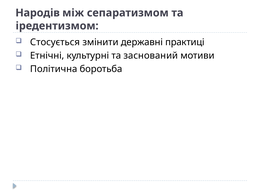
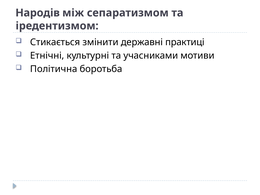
Стосується: Стосується -> Стикається (55, 42)
заснований: заснований -> учасниками (151, 56)
